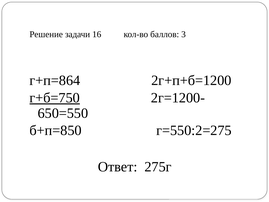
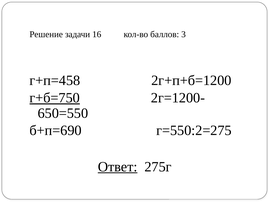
г+п=864: г+п=864 -> г+п=458 (55, 80)
б+п=850: б+п=850 -> б+п=690 (56, 130)
Ответ underline: none -> present (118, 167)
